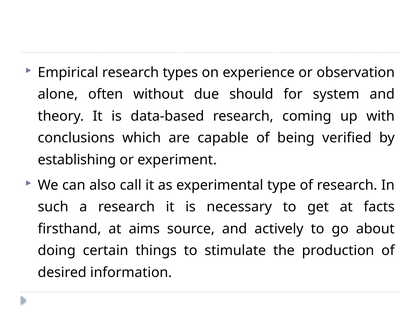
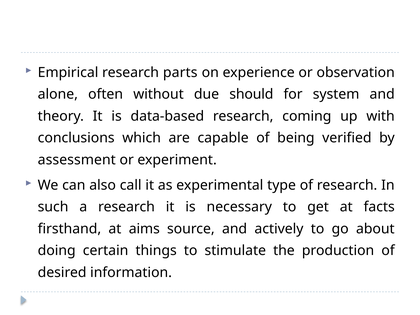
types: types -> parts (180, 72)
establishing: establishing -> assessment (77, 160)
